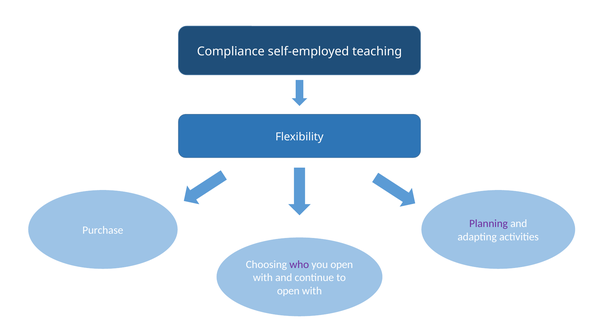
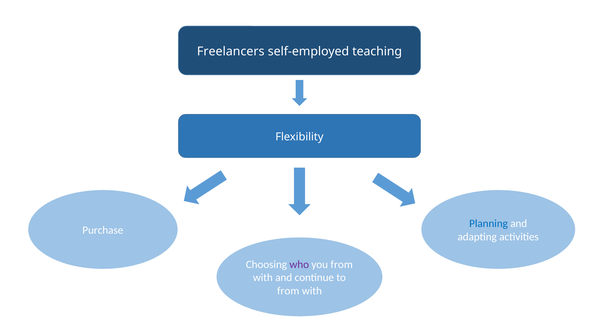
Compliance: Compliance -> Freelancers (231, 51)
Planning colour: purple -> blue (489, 224)
you open: open -> from (342, 265)
open: open -> from (288, 291)
